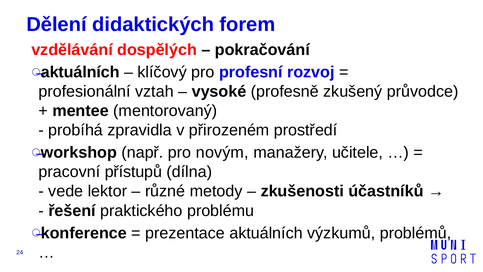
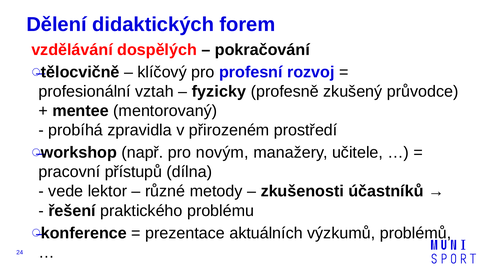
aktuálních: aktuálních -> tělocvičně (80, 72)
vysoké: vysoké -> fyzicky (219, 91)
